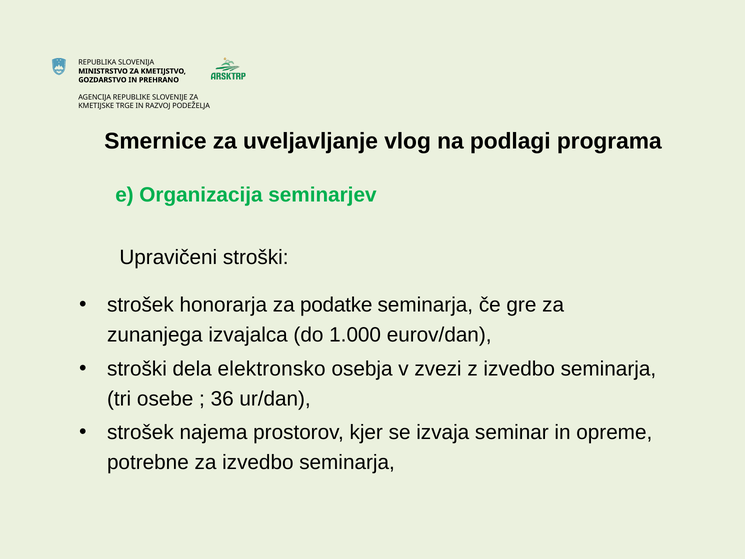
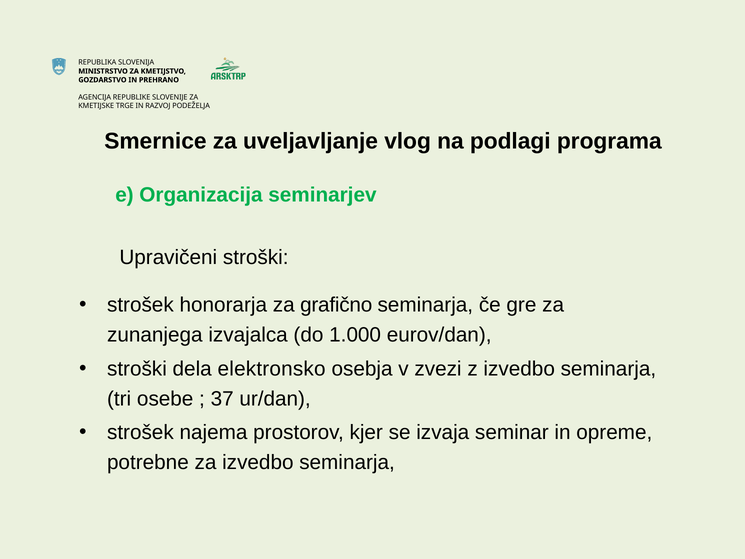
podatke: podatke -> grafično (336, 305)
36: 36 -> 37 (222, 398)
